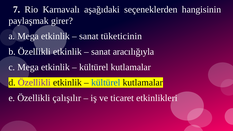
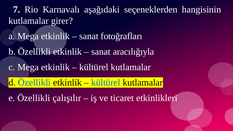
paylaşmak: paylaşmak -> kutlamalar (29, 21)
tüketicinin: tüketicinin -> fotoğrafları (122, 36)
Özellikli colour: purple -> blue (34, 83)
